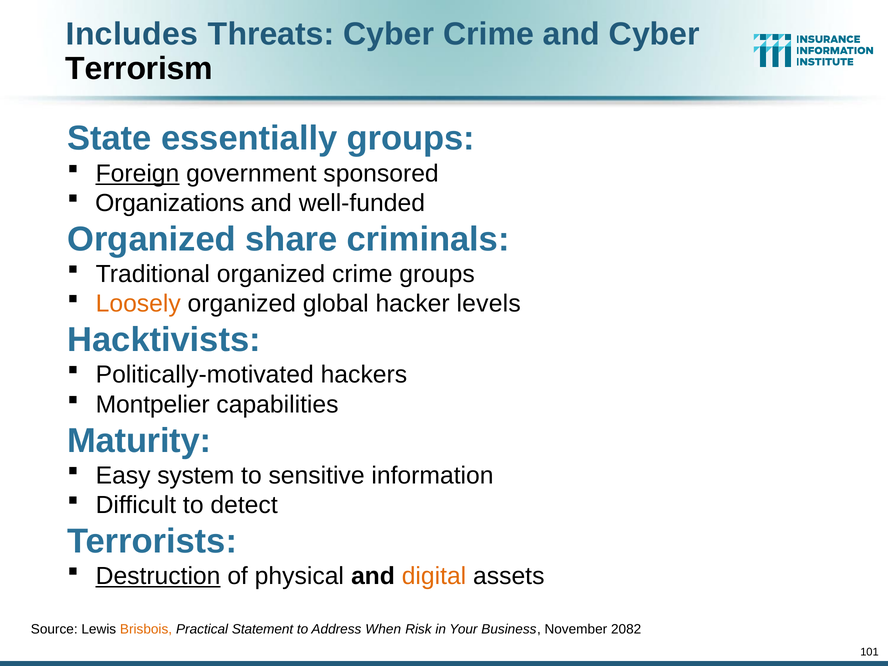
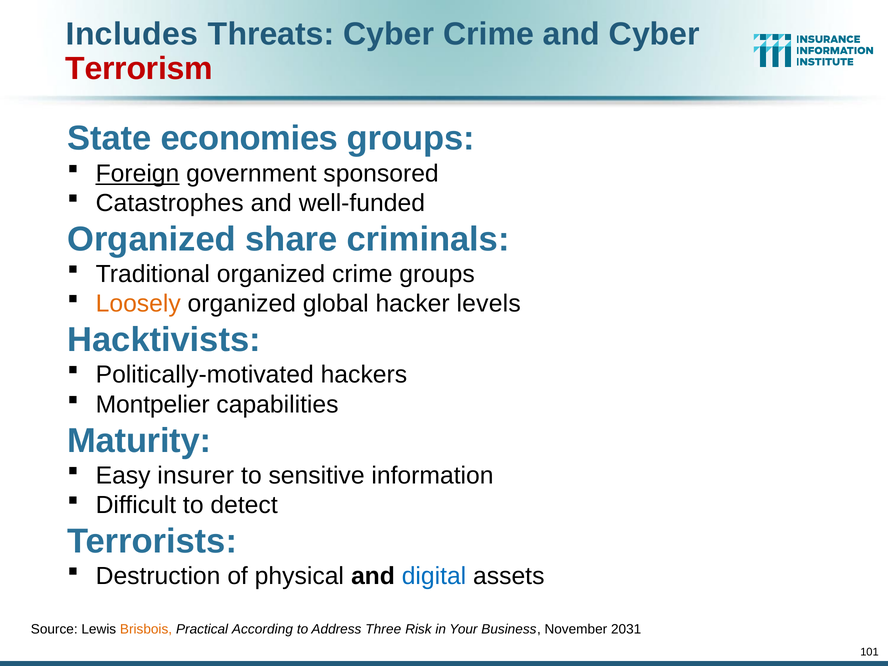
Terrorism colour: black -> red (139, 69)
essentially: essentially -> economies (249, 139)
Organizations: Organizations -> Catastrophes (170, 203)
system: system -> insurer (196, 476)
Destruction underline: present -> none (158, 576)
digital colour: orange -> blue (434, 576)
Statement: Statement -> According (262, 629)
When: When -> Three (383, 629)
2082: 2082 -> 2031 (626, 629)
